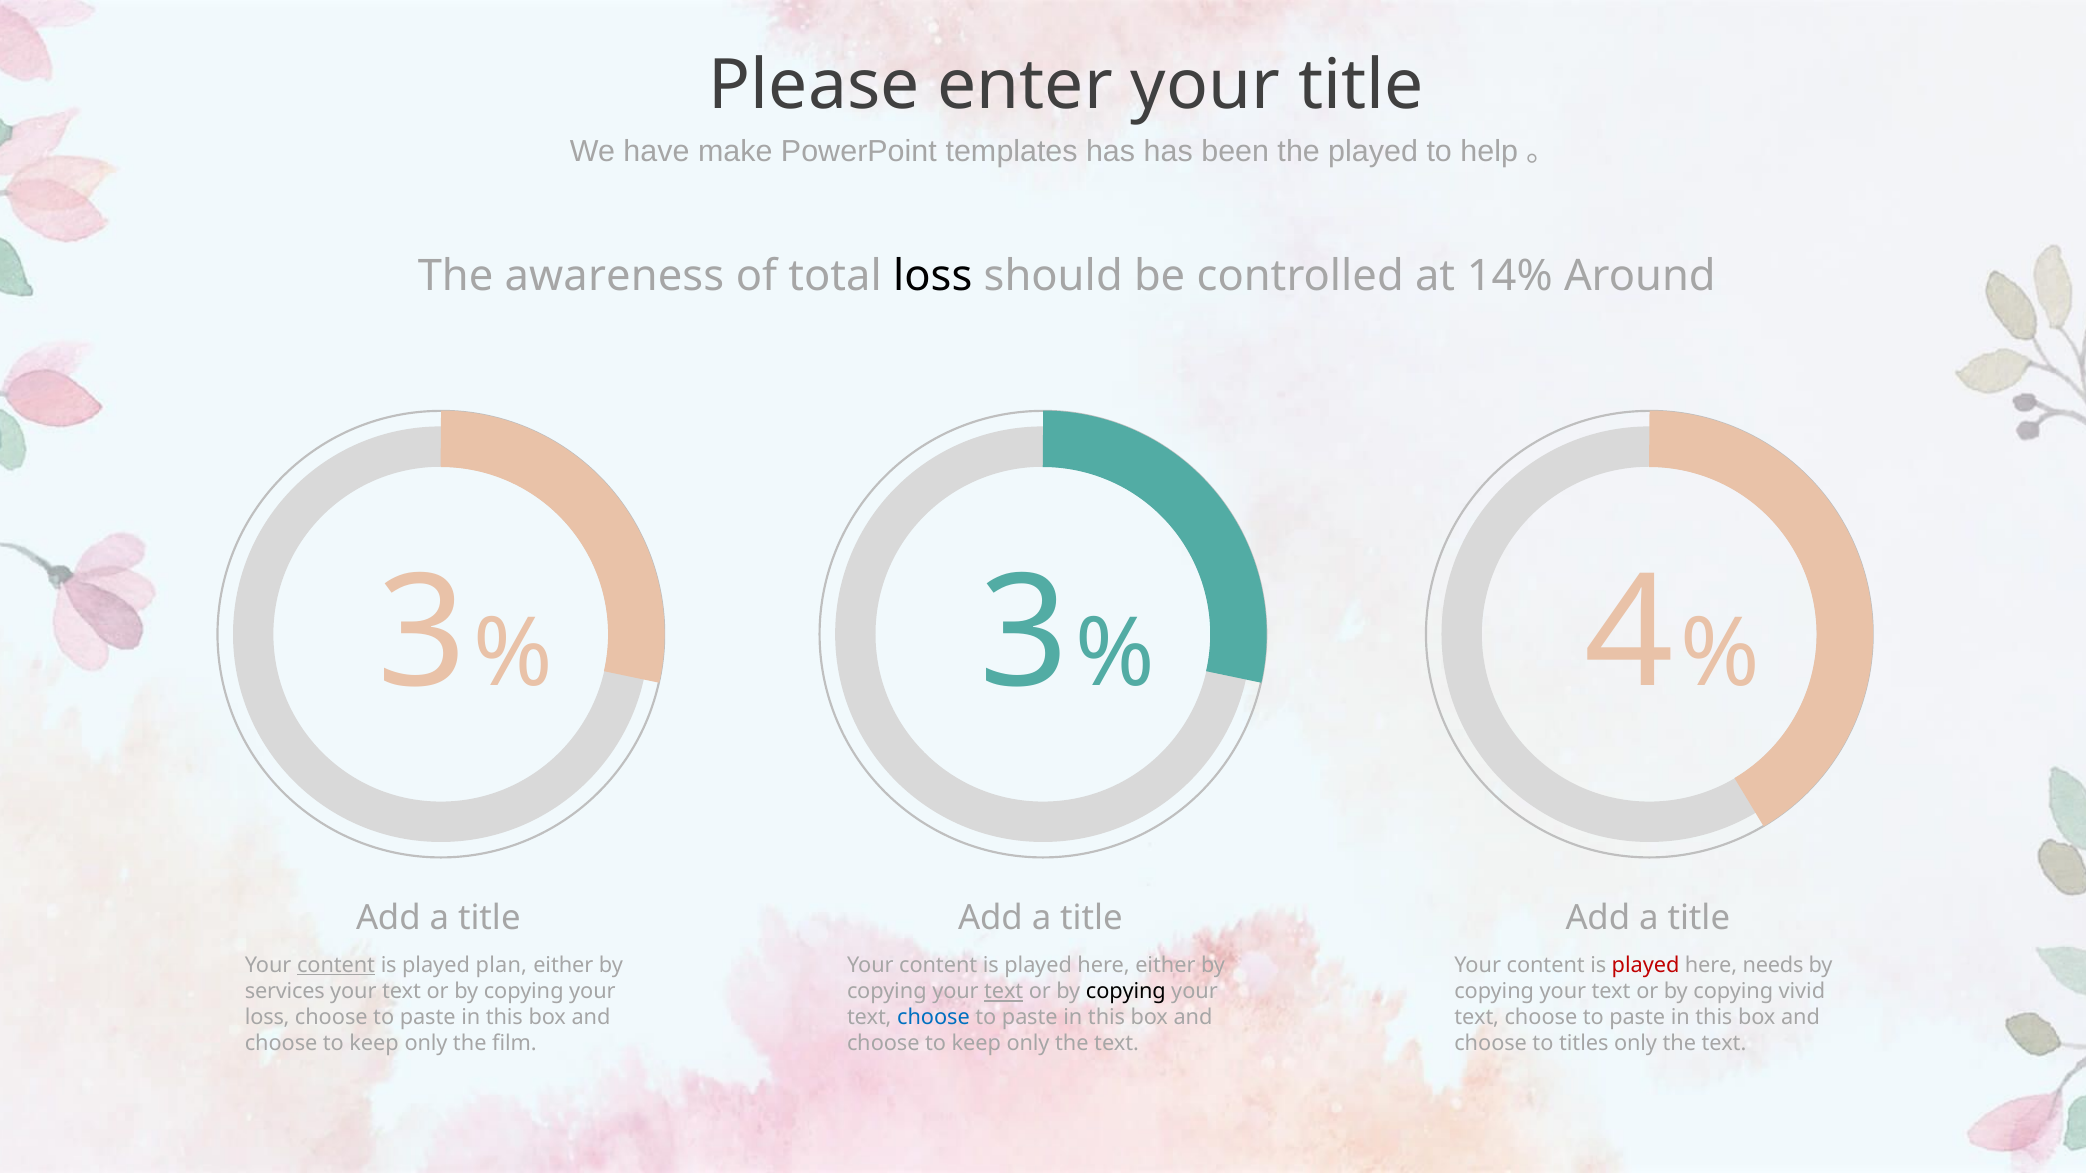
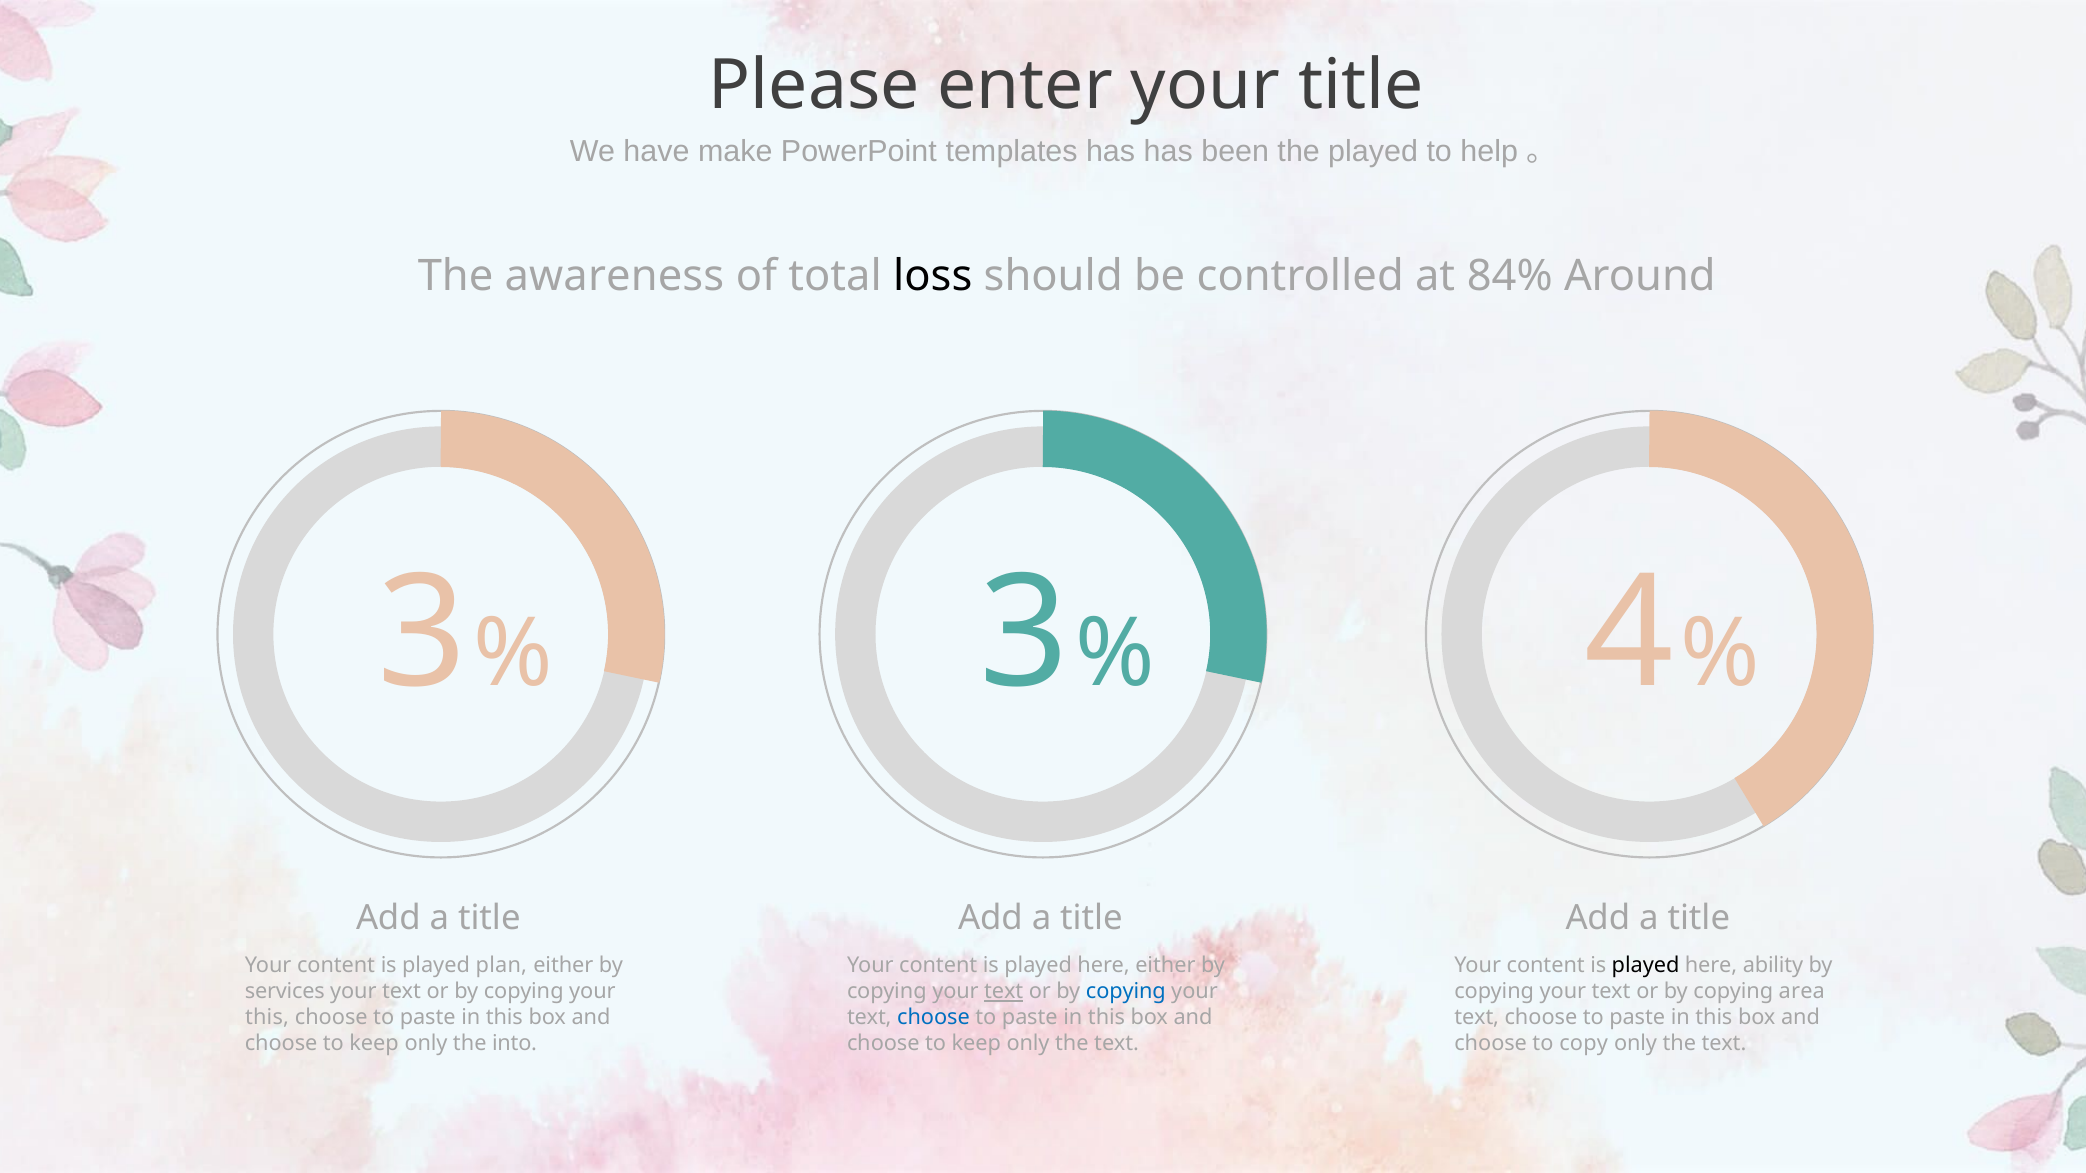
14%: 14% -> 84% (1510, 276)
content underline: present -> none (336, 966)
played colour: red -> black (1646, 966)
needs: needs -> ability (1773, 966)
copying colour: black -> blue (1126, 992)
vivid: vivid -> area (1802, 992)
loss: loss -> this (267, 1018)
film: film -> into (515, 1044)
titles: titles -> copy (1584, 1044)
